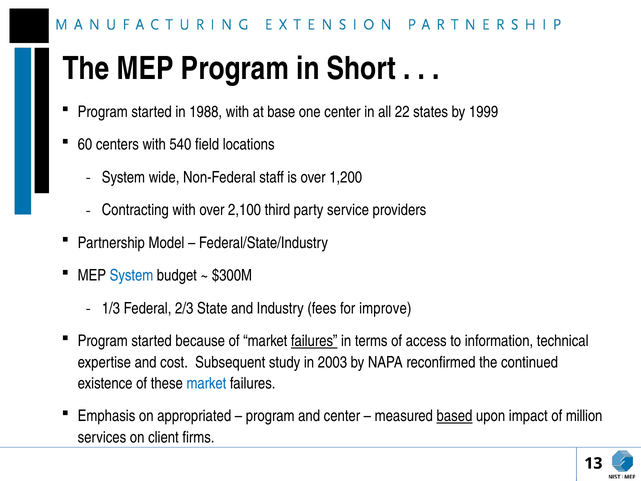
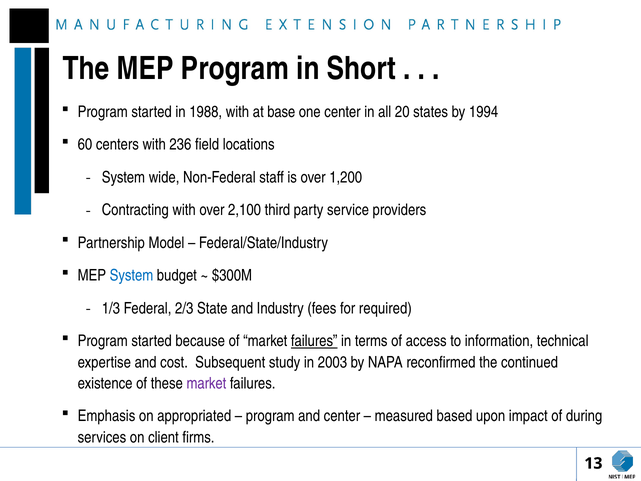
22: 22 -> 20 (402, 112)
1999: 1999 -> 1994 (484, 112)
540: 540 -> 236 (180, 145)
improve: improve -> required (385, 308)
market colour: blue -> purple (206, 383)
based underline: present -> none (454, 416)
million: million -> during (584, 416)
